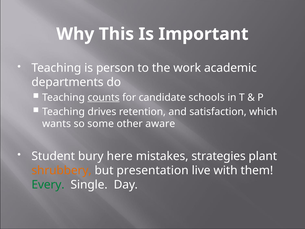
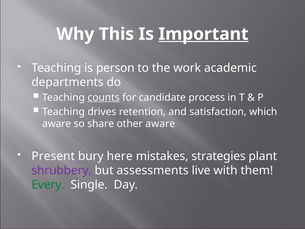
Important underline: none -> present (204, 34)
schools: schools -> process (207, 97)
wants: wants -> aware (57, 124)
some: some -> share (101, 124)
Student: Student -> Present (53, 156)
shrubbery colour: orange -> purple (62, 170)
presentation: presentation -> assessments (153, 170)
